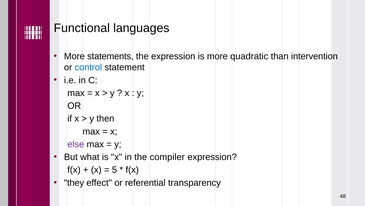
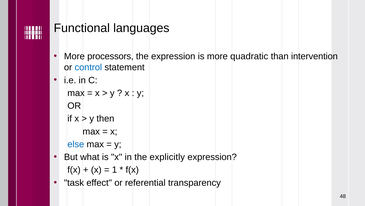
statements: statements -> processors (110, 56)
else colour: purple -> blue (76, 144)
compiler: compiler -> explicitly (167, 157)
5: 5 -> 1 (114, 169)
they: they -> task (74, 182)
